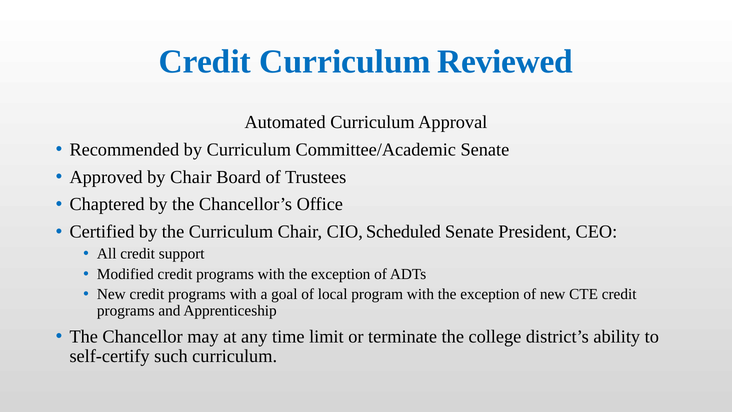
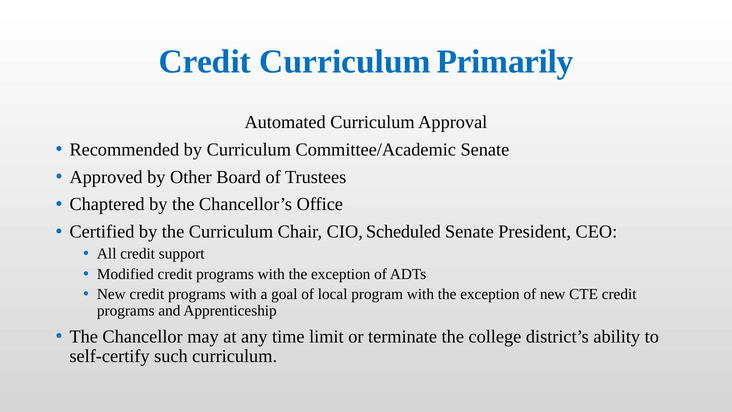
Reviewed: Reviewed -> Primarily (505, 62)
by Chair: Chair -> Other (191, 177)
